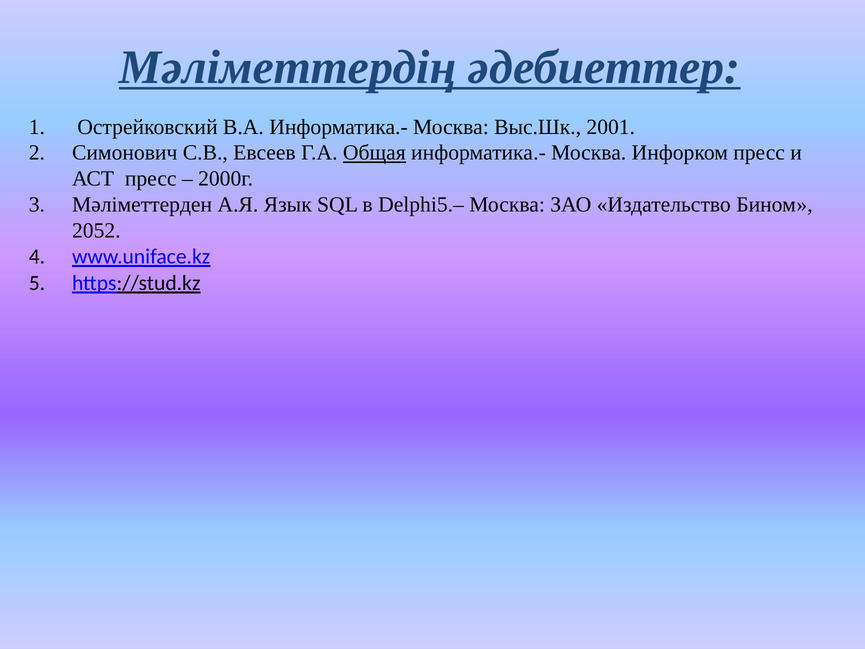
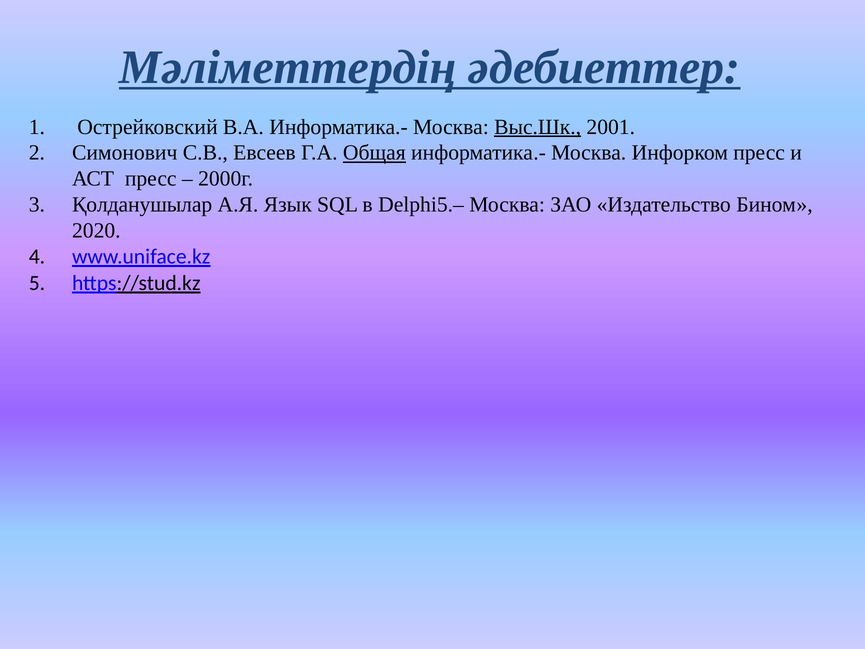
Выс.Шк underline: none -> present (538, 127)
Мәліметтерден: Мәліметтерден -> Қолданушылар (142, 205)
2052: 2052 -> 2020 (96, 231)
